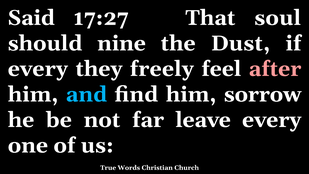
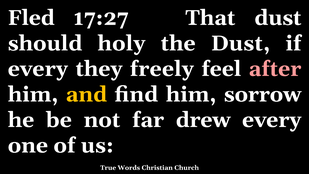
Said: Said -> Fled (31, 18)
That soul: soul -> dust (278, 18)
nine: nine -> holy (121, 43)
and colour: light blue -> yellow (86, 94)
leave: leave -> drew (203, 120)
